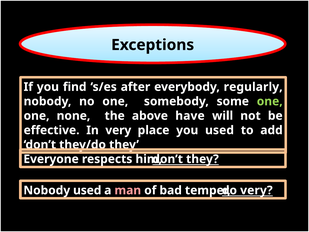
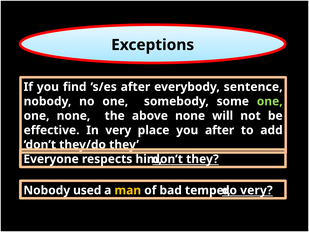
regularly: regularly -> sentence (253, 87)
above have: have -> none (190, 116)
you used: used -> after (220, 130)
man colour: pink -> yellow (128, 190)
